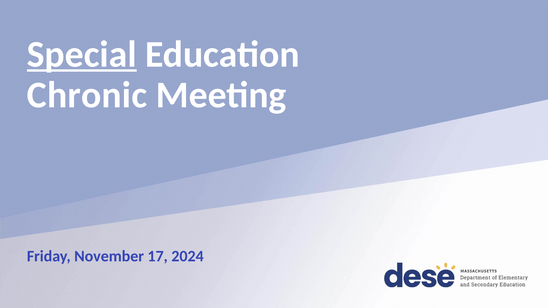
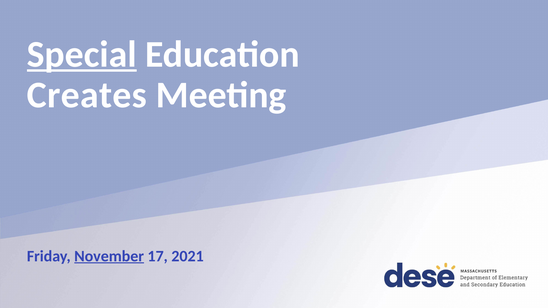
Chronic: Chronic -> Creates (87, 95)
November underline: none -> present (109, 256)
2024: 2024 -> 2021 (188, 256)
